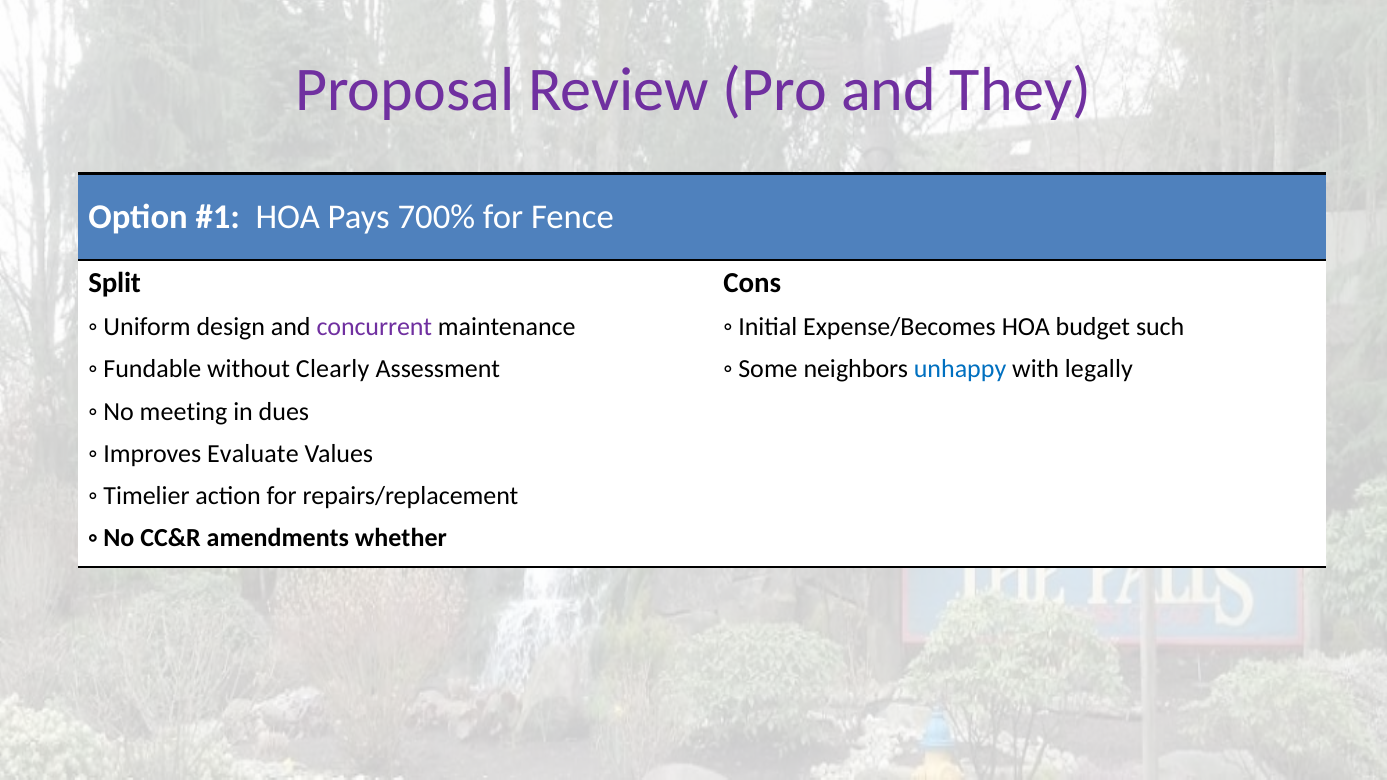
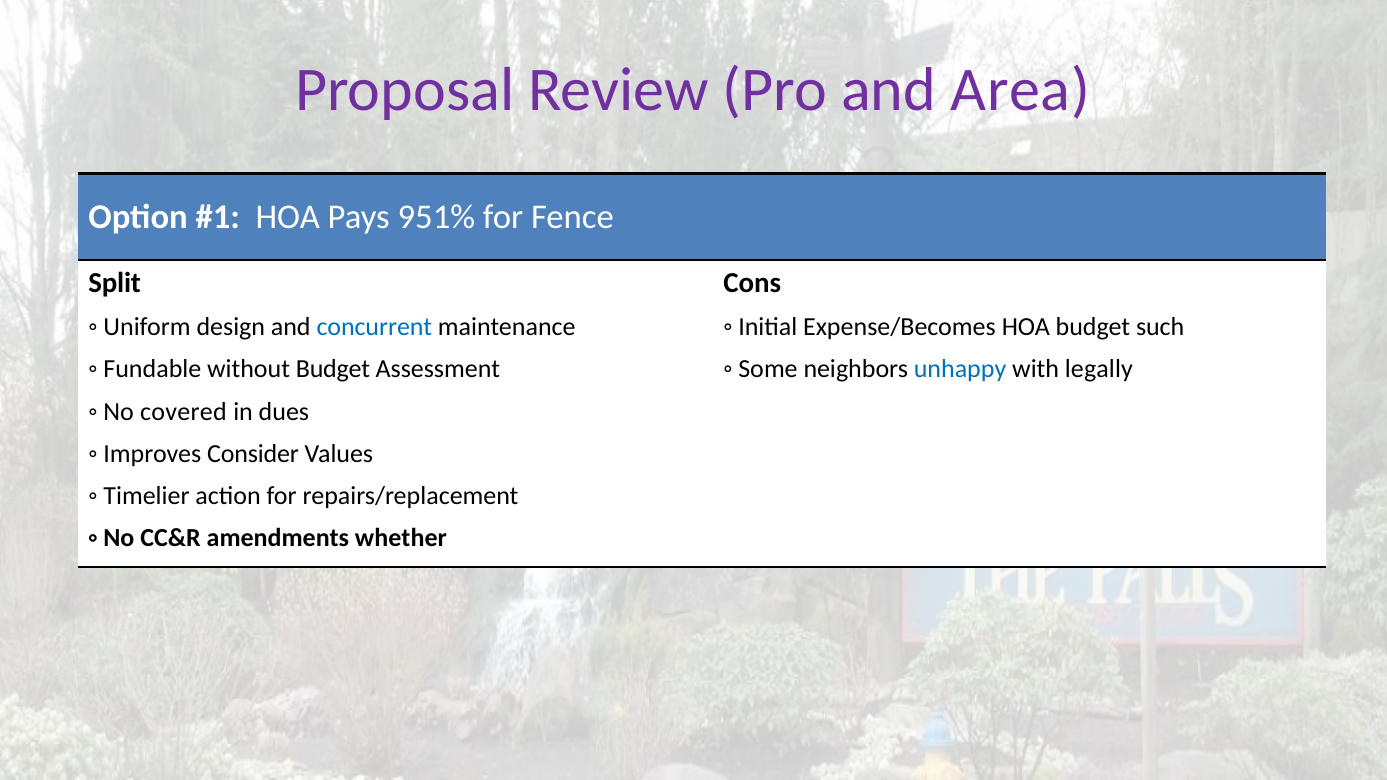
They: They -> Area (1020, 90)
700%: 700% -> 951% (436, 217)
concurrent colour: purple -> blue (374, 327)
without Clearly: Clearly -> Budget (333, 369)
meeting: meeting -> covered (183, 412)
Evaluate: Evaluate -> Consider (253, 454)
